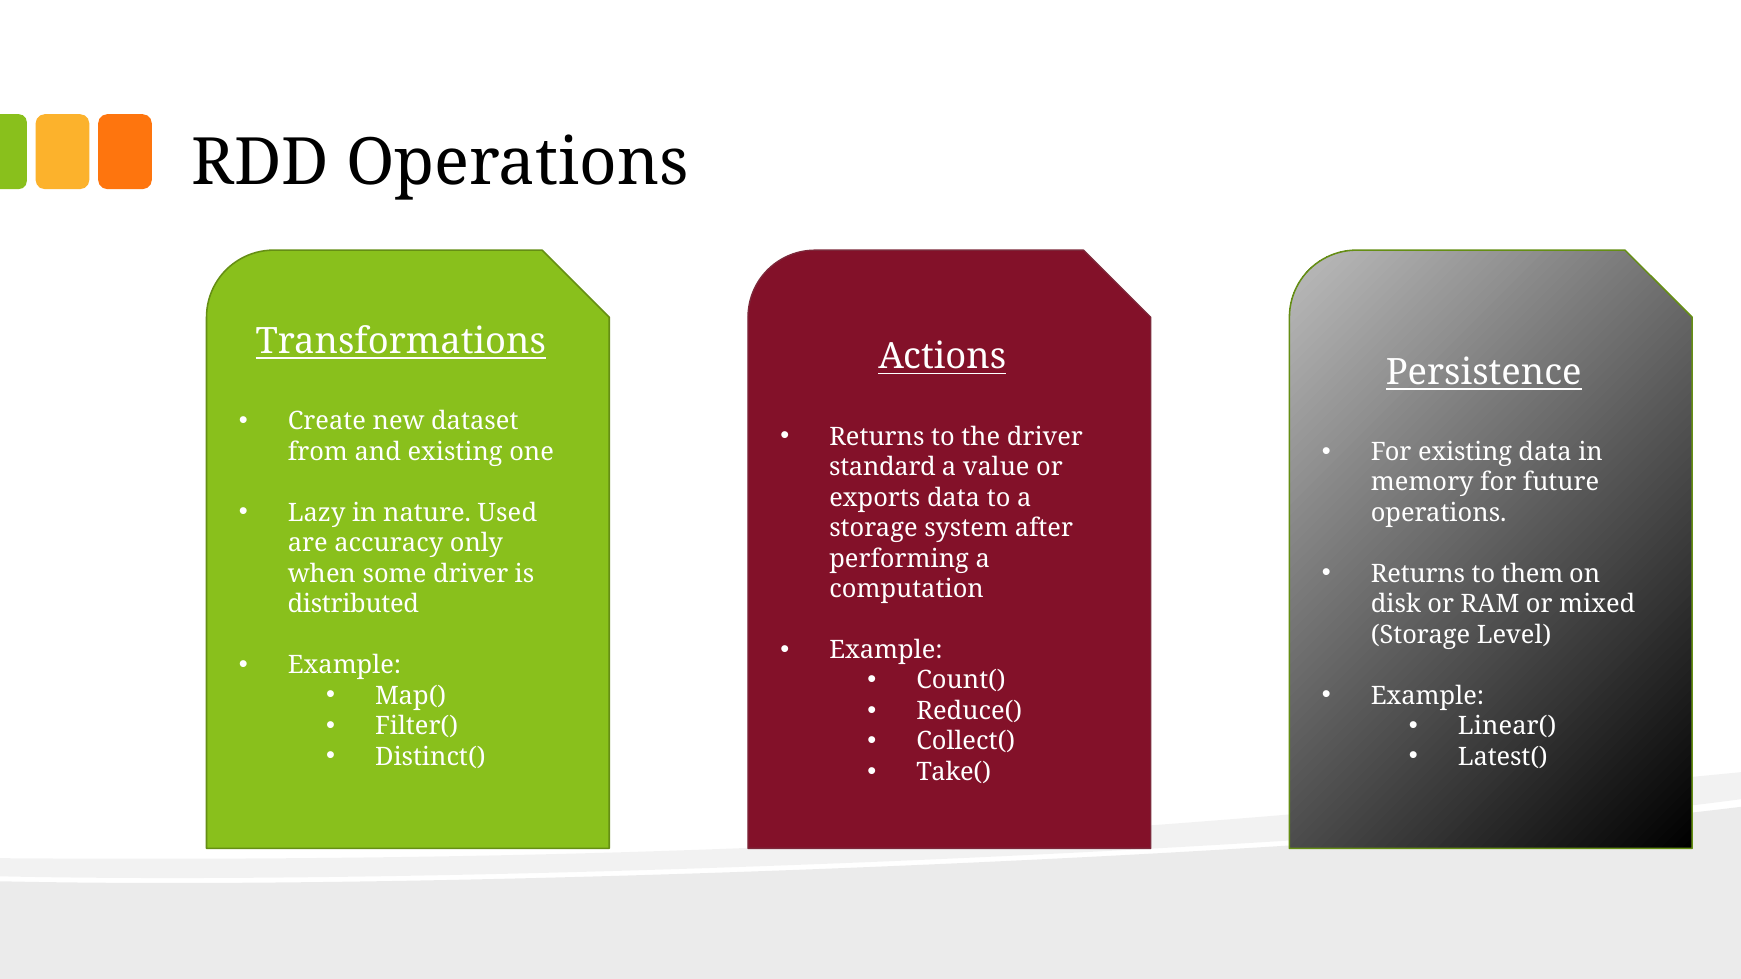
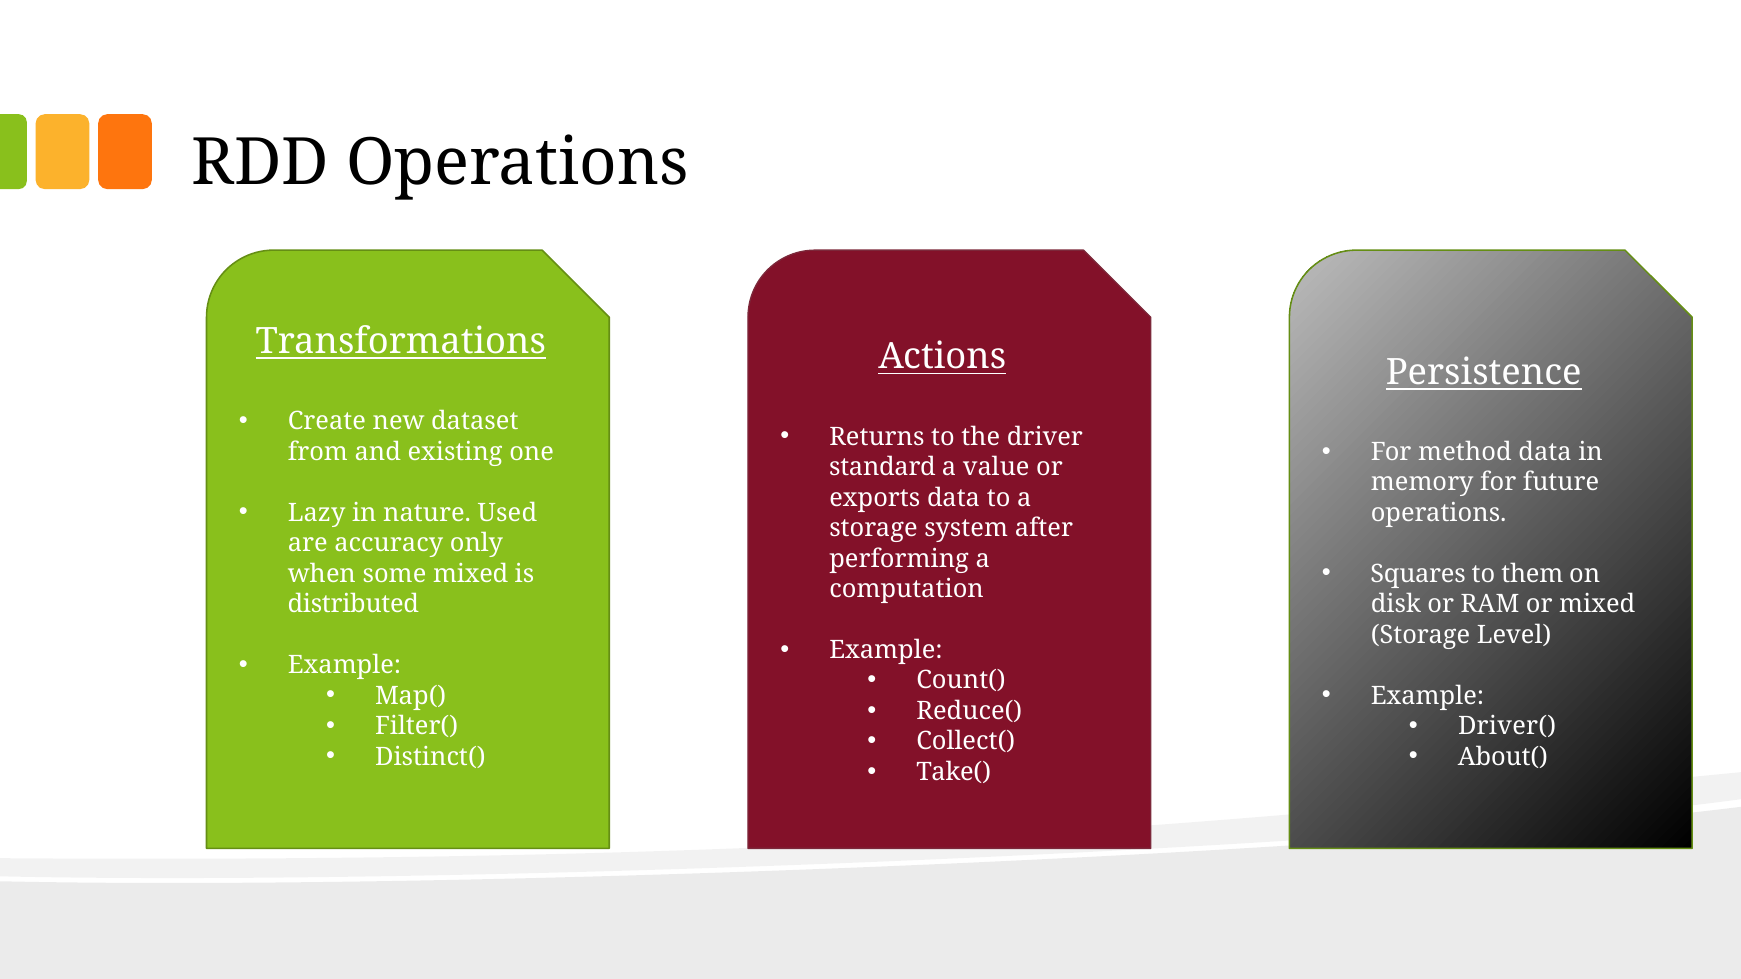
For existing: existing -> method (1465, 452)
Returns: Returns -> Squares (1418, 574)
some driver: driver -> mixed (471, 574)
Linear(: Linear( -> Driver( (1507, 727)
Latest(: Latest( -> About( (1503, 757)
